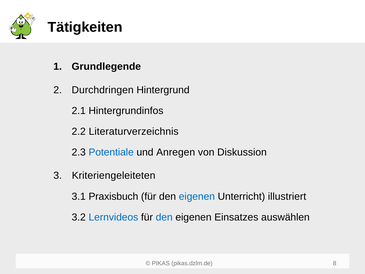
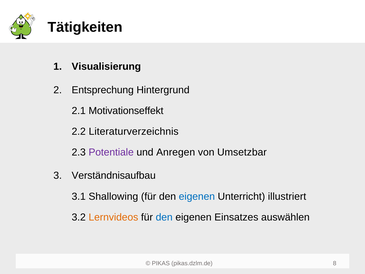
Grundlegende: Grundlegende -> Visualisierung (106, 67)
Durchdringen: Durchdringen -> Entsprechung (103, 90)
Hintergrundinfos: Hintergrundinfos -> Motivationseffekt (126, 111)
Potentiale colour: blue -> purple (111, 152)
Diskussion: Diskussion -> Umsetzbar (242, 152)
Kriteriengeleiteten: Kriteriengeleiteten -> Verständnisaufbau (114, 175)
Praxisbuch: Praxisbuch -> Shallowing (113, 196)
Lernvideos colour: blue -> orange (113, 217)
